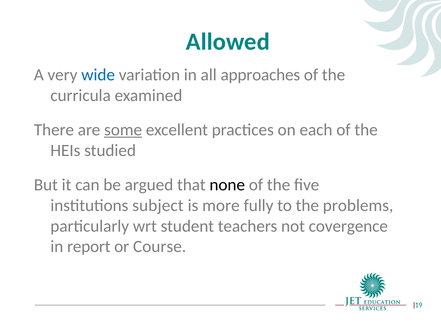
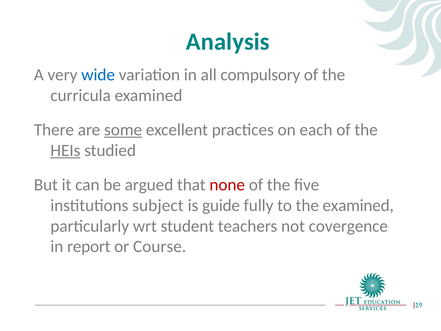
Allowed: Allowed -> Analysis (228, 42)
approaches: approaches -> compulsory (260, 75)
HEIs underline: none -> present (65, 150)
none colour: black -> red (227, 185)
more: more -> guide (221, 205)
the problems: problems -> examined (358, 205)
